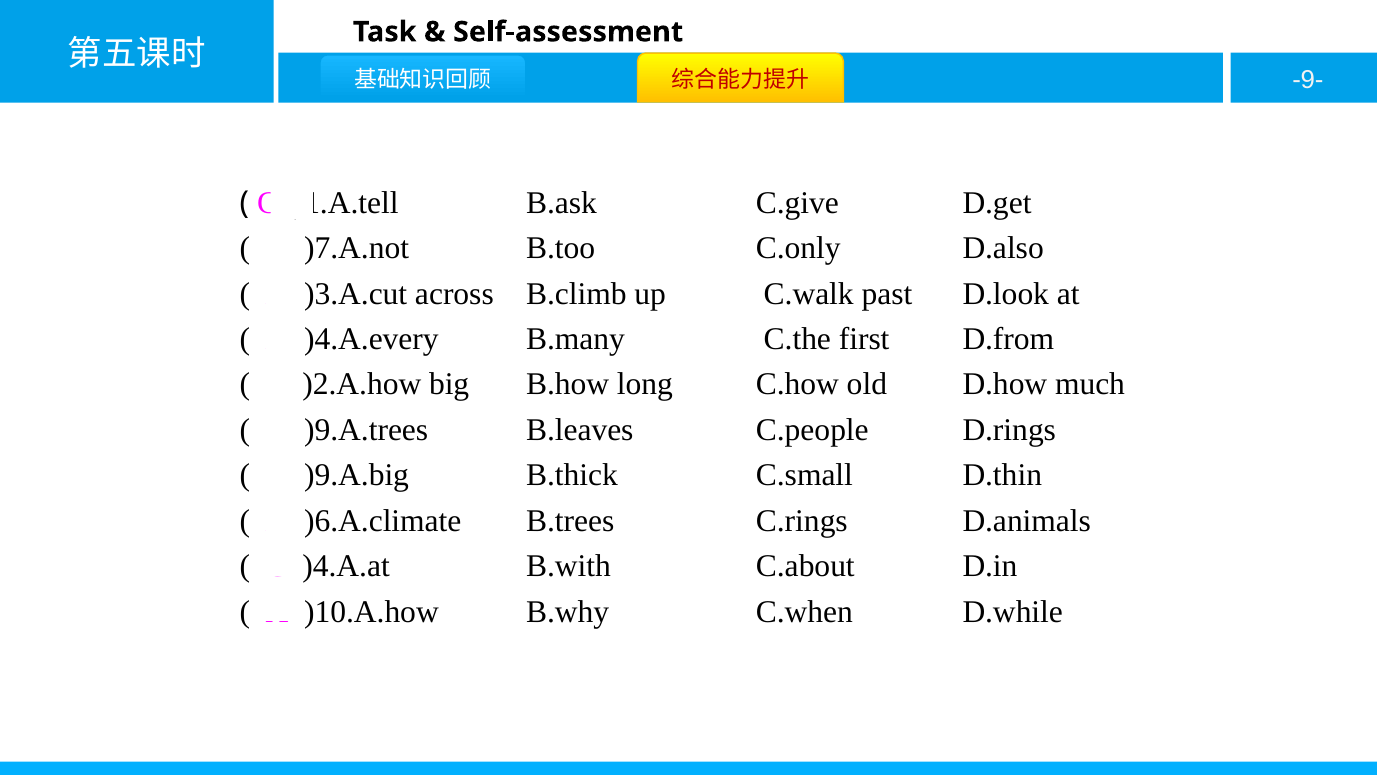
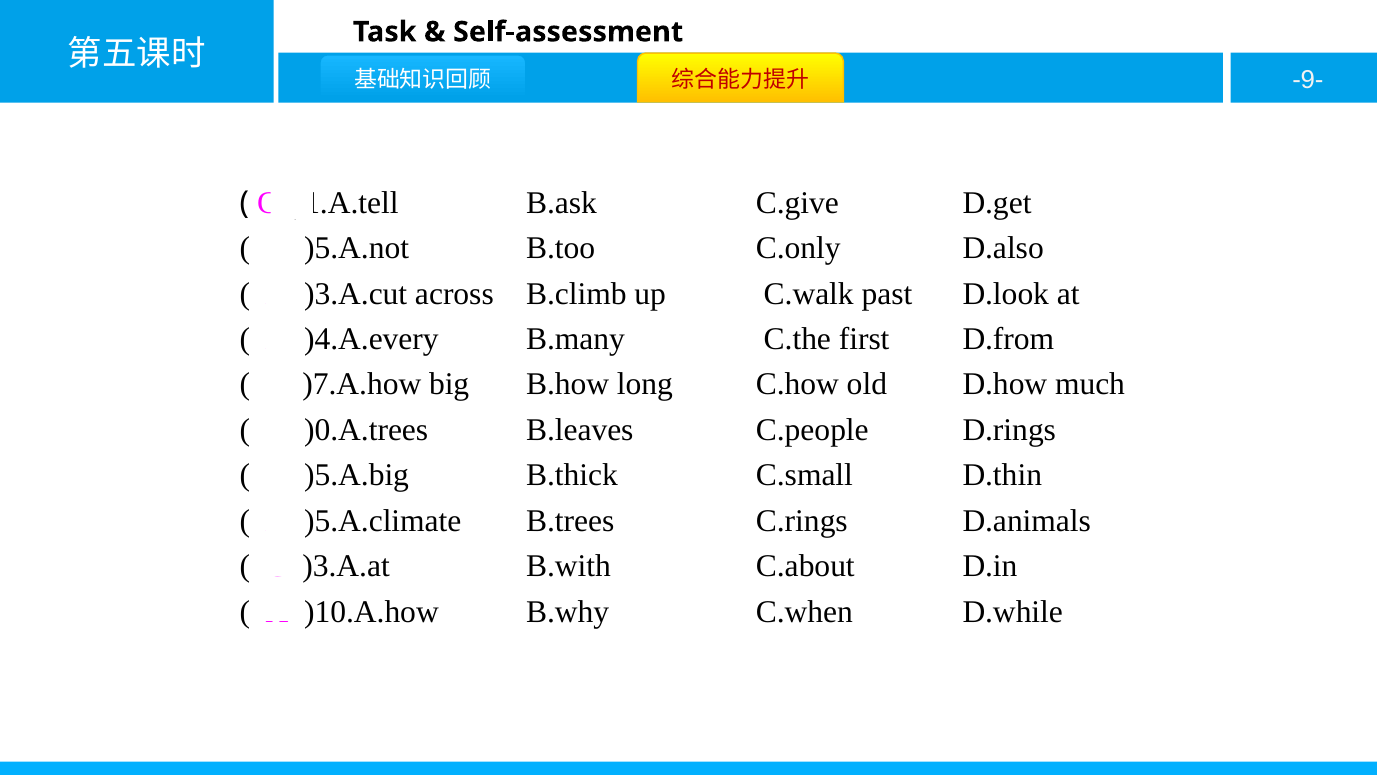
)7.A.not: )7.A.not -> )5.A.not (357, 248)
)2.A.how: )2.A.how -> )7.A.how (362, 384)
)9.A.trees: )9.A.trees -> )0.A.trees (366, 430)
)9.A.big: )9.A.big -> )5.A.big (357, 475)
)6.A.climate: )6.A.climate -> )5.A.climate (383, 521)
)4.A.at: )4.A.at -> )3.A.at (346, 566)
